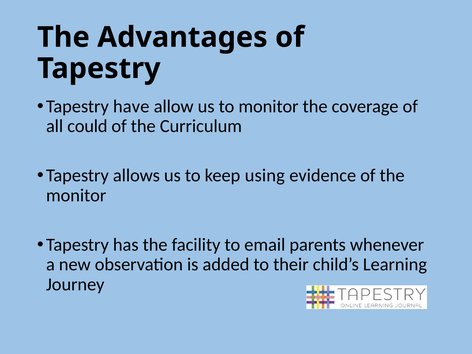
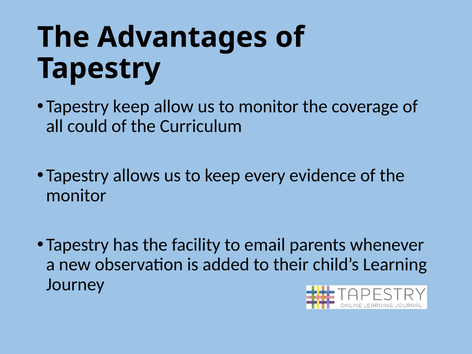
Tapestry have: have -> keep (131, 106)
using: using -> every (265, 176)
